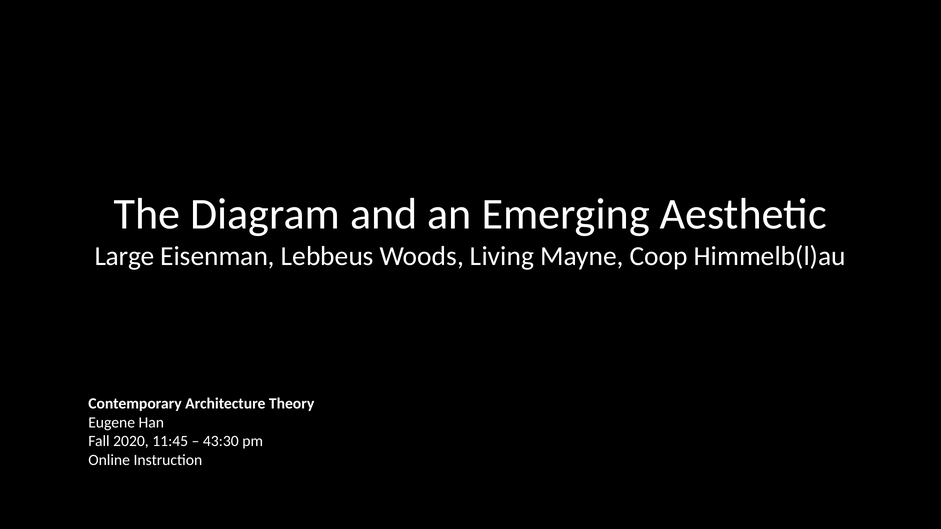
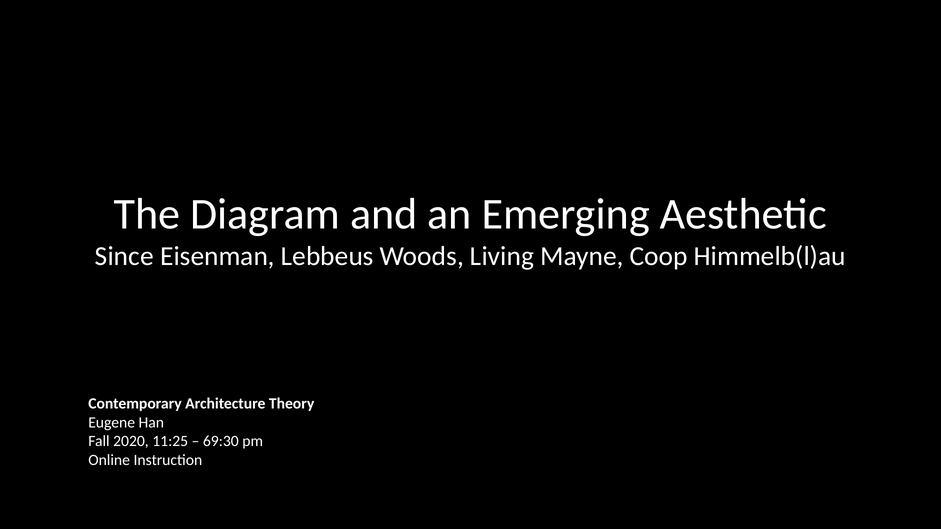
Large: Large -> Since (124, 256)
11:45: 11:45 -> 11:25 (170, 441)
43:30: 43:30 -> 69:30 (221, 441)
